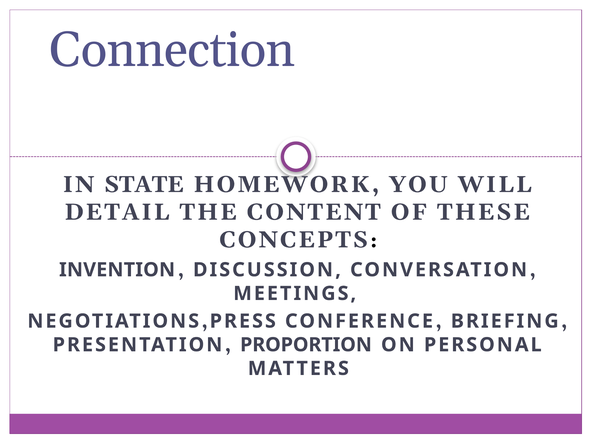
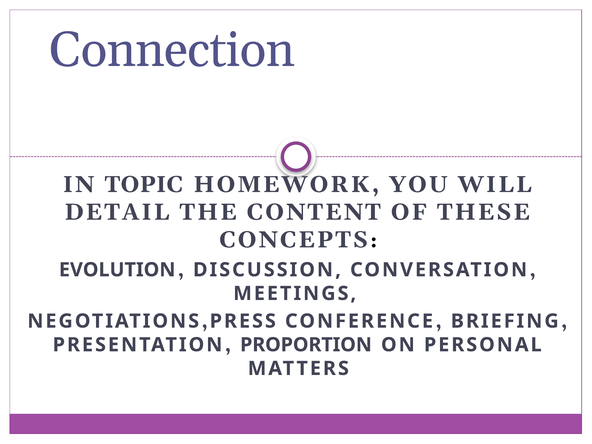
STATE: STATE -> TOPIC (144, 184)
INVENTION: INVENTION -> EVOLUTION (117, 270)
